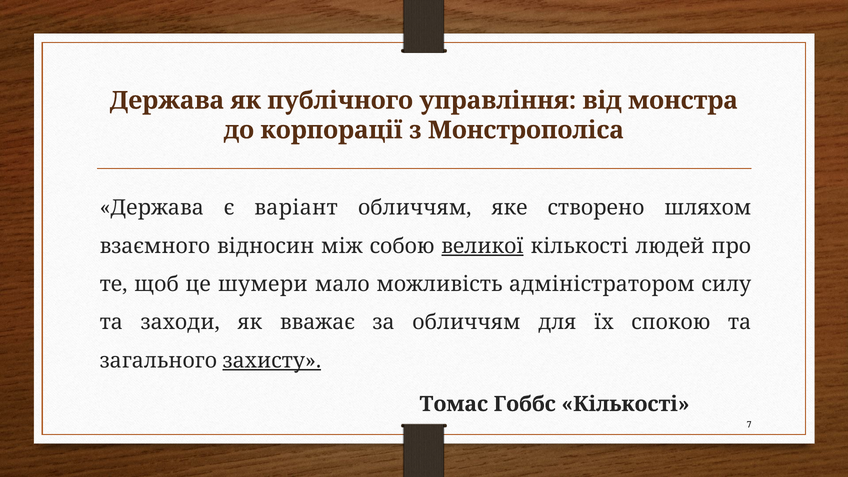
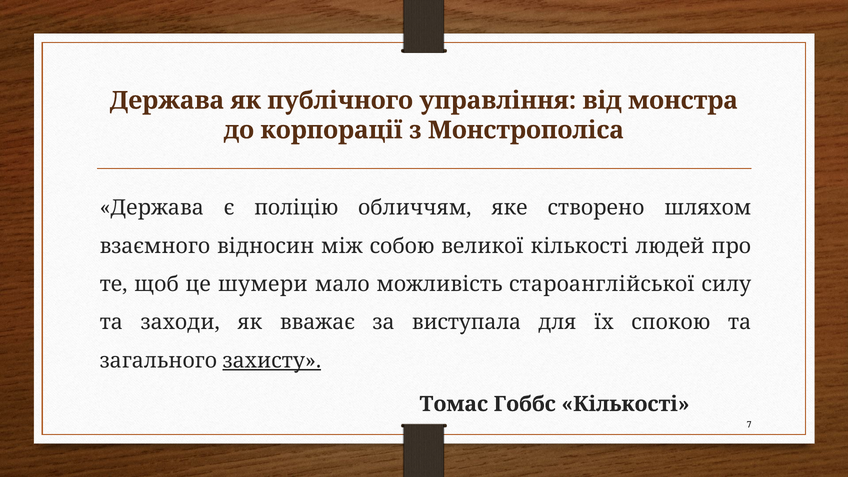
варіант: варіант -> поліцію (296, 208)
великої underline: present -> none (482, 246)
адміністратором: адміністратором -> староанглійської (602, 284)
за обличчям: обличчям -> виступала (467, 322)
